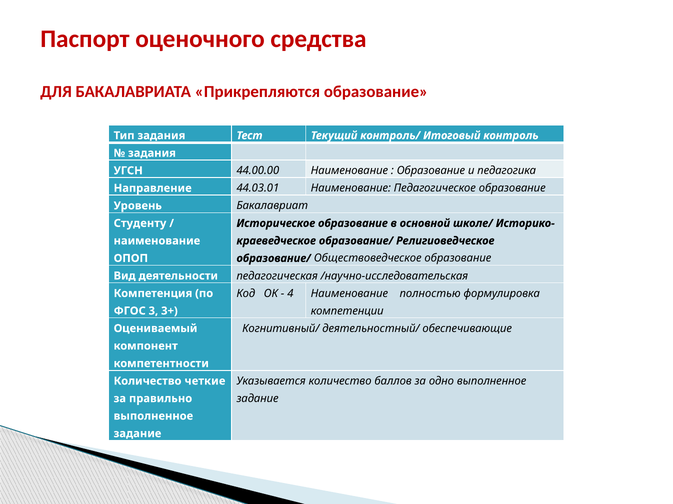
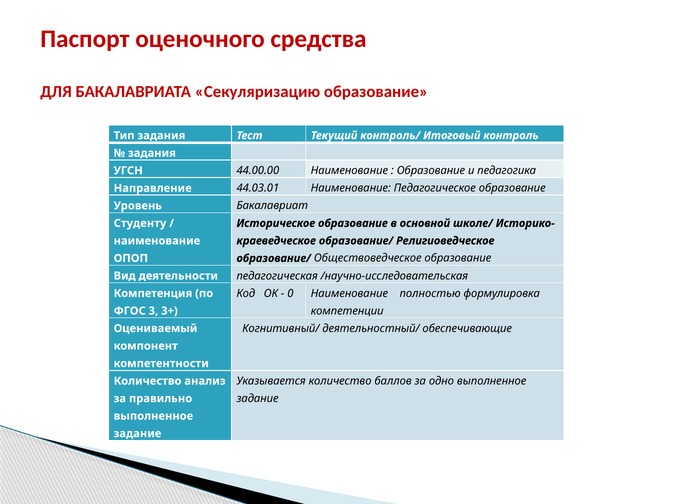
Прикрепляются: Прикрепляются -> Секуляризацию (257, 92)
4: 4 -> 0 (290, 294)
четкие: четкие -> анализ (205, 382)
